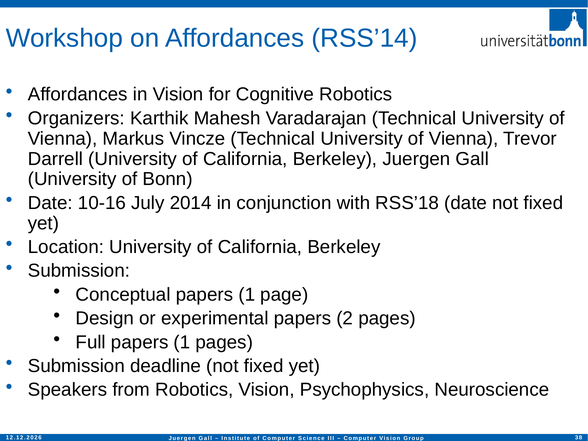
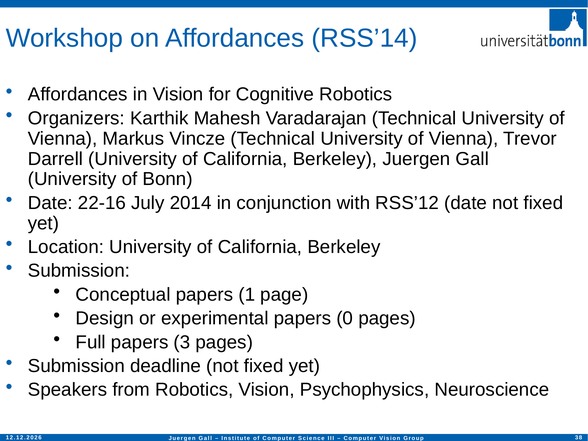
10-16: 10-16 -> 22-16 (102, 203)
RSS’18: RSS’18 -> RSS’12 (407, 203)
2: 2 -> 0 (345, 318)
Full papers 1: 1 -> 3 (182, 342)
